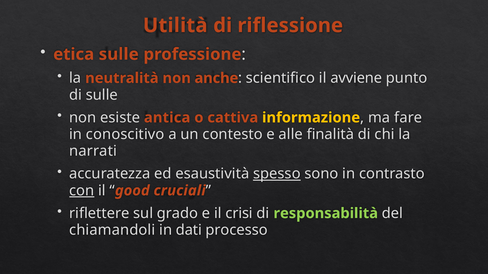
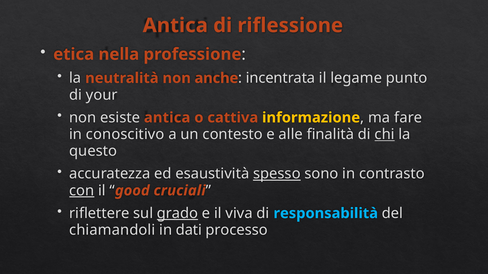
Utilità: Utilità -> Antica (175, 26)
etica sulle: sulle -> nella (119, 54)
scientifico: scientifico -> incentrata (281, 78)
avviene: avviene -> legame (356, 78)
di sulle: sulle -> your (102, 95)
chi underline: none -> present (385, 135)
narrati: narrati -> questo (93, 151)
grado underline: none -> present (178, 214)
crisi: crisi -> viva (239, 214)
responsabilità colour: light green -> light blue (326, 214)
